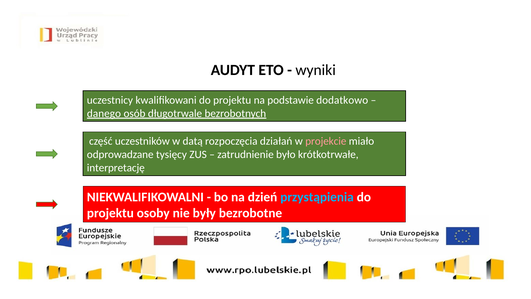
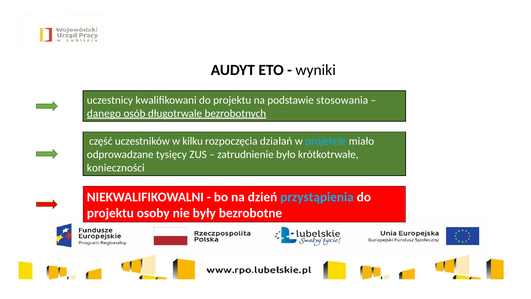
dodatkowo: dodatkowo -> stosowania (342, 100)
datą: datą -> kilku (193, 141)
projekcie colour: pink -> light blue (326, 141)
interpretację: interpretację -> konieczności (116, 168)
